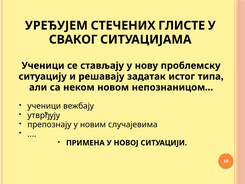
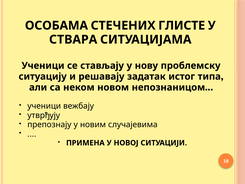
УРЕЂУЈЕМ: УРЕЂУЈЕМ -> ОСОБАМА (56, 26)
СВАКОГ: СВАКОГ -> СТВАРА (73, 39)
